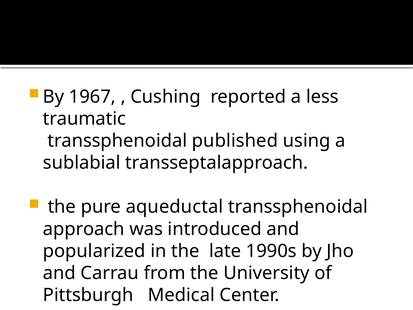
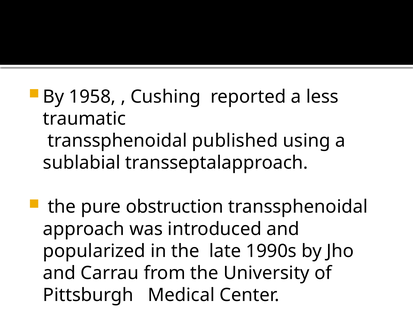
1967: 1967 -> 1958 (92, 97)
aqueductal: aqueductal -> obstruction (175, 207)
